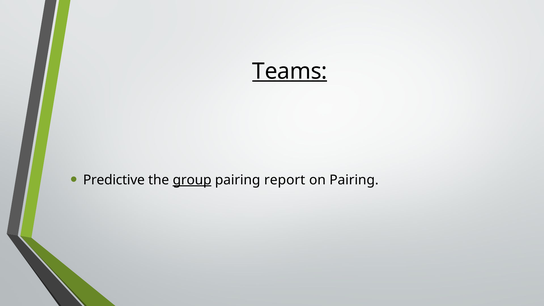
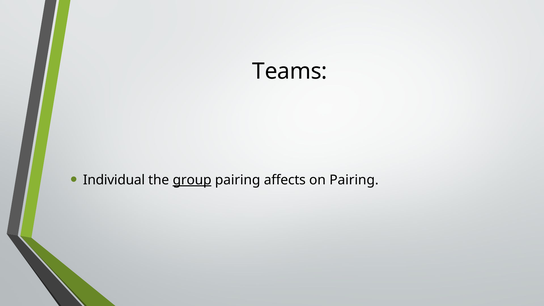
Teams underline: present -> none (290, 71)
Predictive: Predictive -> Individual (114, 180)
report: report -> affects (285, 180)
